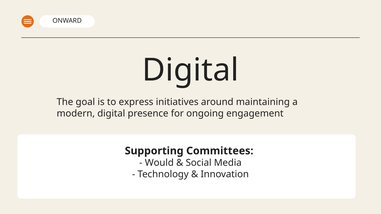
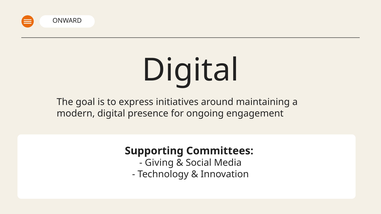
Would: Would -> Giving (159, 163)
